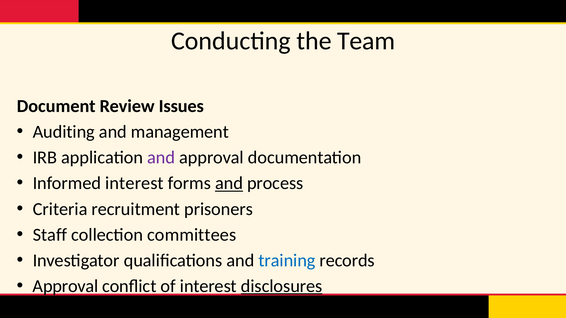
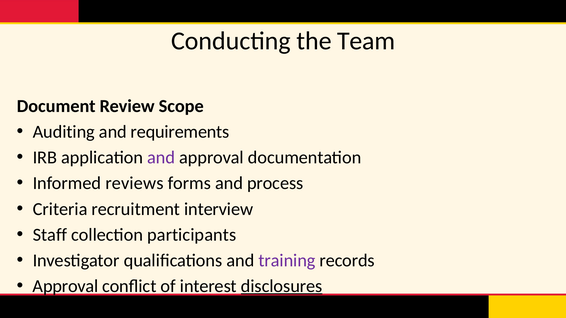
Issues: Issues -> Scope (181, 106)
management: management -> requirements (180, 132)
Informed interest: interest -> reviews (134, 184)
and underline: present -> none (229, 184)
prisoners: prisoners -> interview (219, 209)
committees: committees -> participants (192, 235)
training colour: blue -> purple (287, 261)
